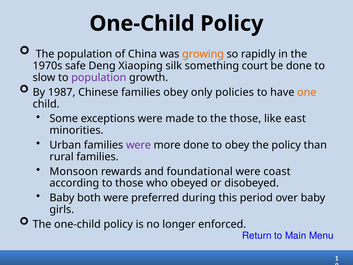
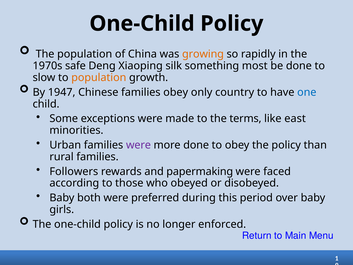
court: court -> most (255, 66)
population colour: purple -> orange (99, 77)
1987: 1987 -> 1947 (62, 92)
policies: policies -> country (235, 92)
one colour: orange -> blue (307, 92)
the those: those -> terms (245, 119)
Monsoon: Monsoon -> Followers (74, 171)
foundational: foundational -> papermaking (200, 171)
coast: coast -> faced (277, 171)
